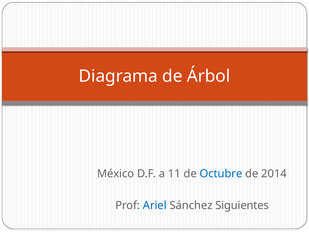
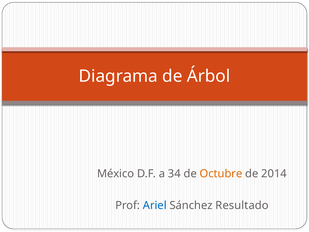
11: 11 -> 34 (174, 174)
Octubre colour: blue -> orange (221, 174)
Siguientes: Siguientes -> Resultado (242, 205)
